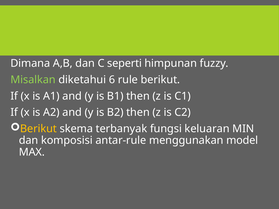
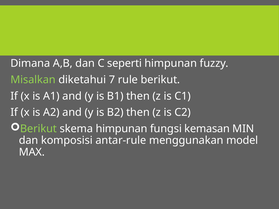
6: 6 -> 7 (112, 80)
Berikut colour: yellow -> light green (38, 129)
skema terbanyak: terbanyak -> himpunan (122, 129)
keluaran: keluaran -> kemasan (207, 129)
